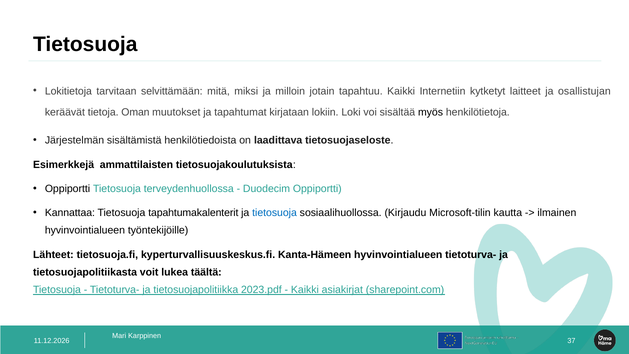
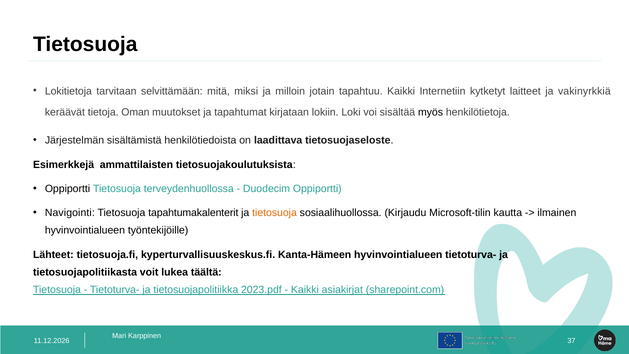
osallistujan: osallistujan -> vakinyrkkiä (584, 91)
Kannattaa: Kannattaa -> Navigointi (70, 213)
tietosuoja colour: blue -> orange (275, 213)
